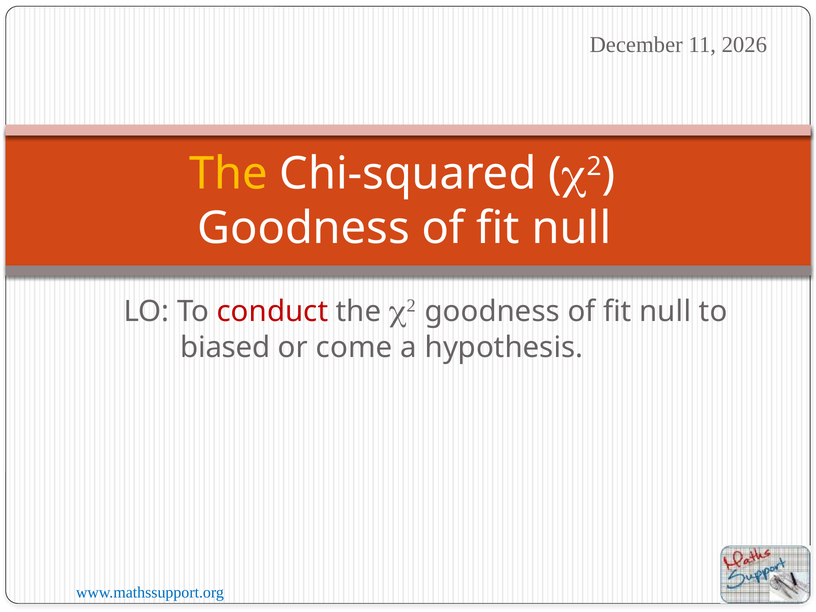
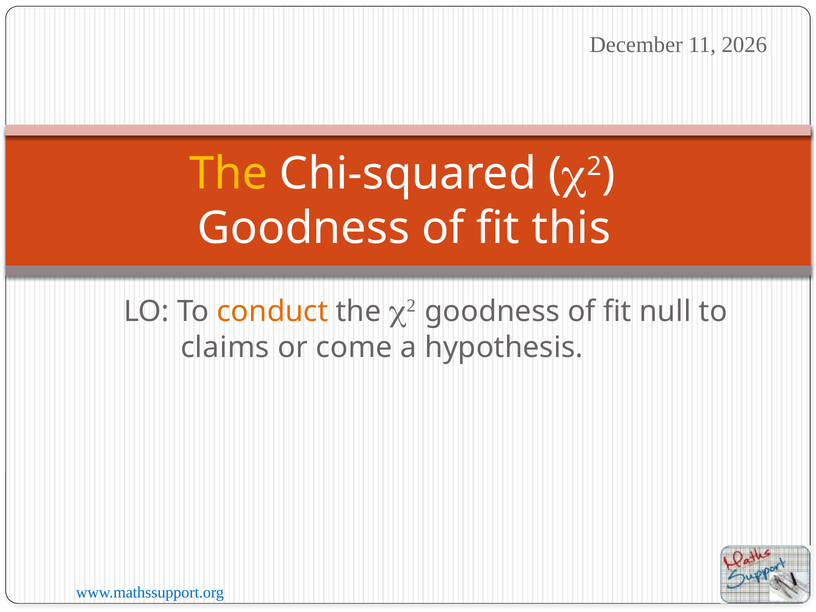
null: null -> this (571, 228)
conduct colour: red -> orange (272, 312)
biased: biased -> claims (225, 347)
